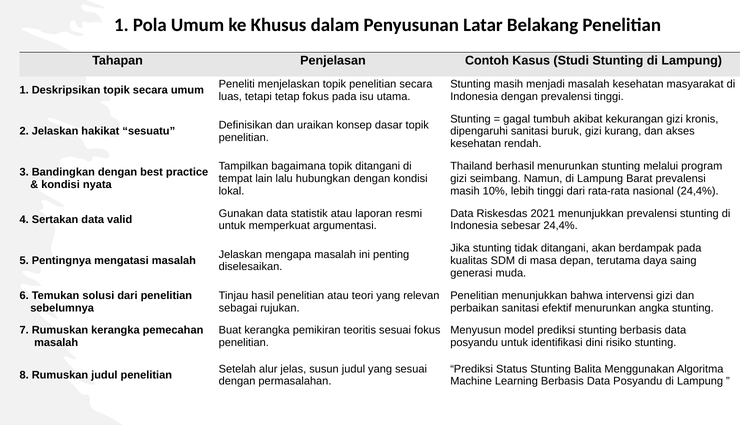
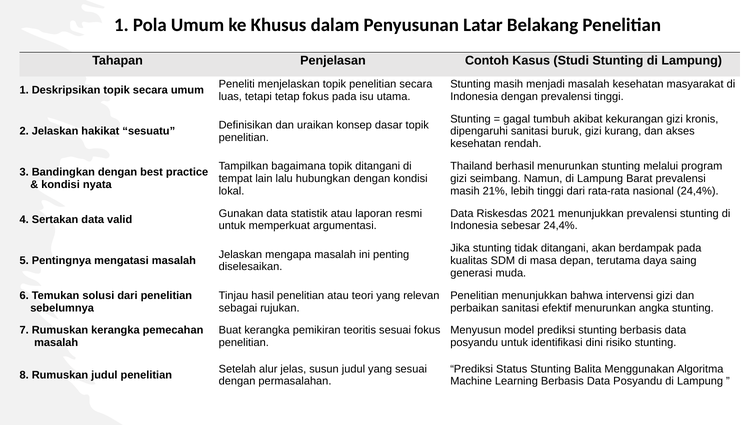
10%: 10% -> 21% (495, 191)
